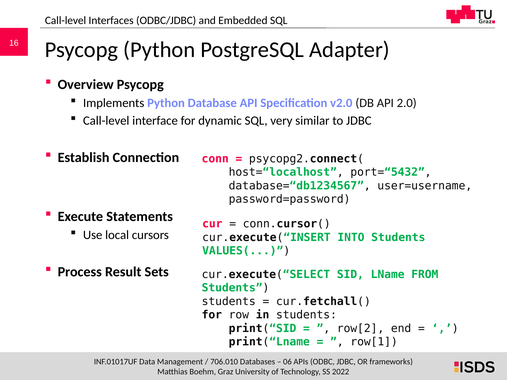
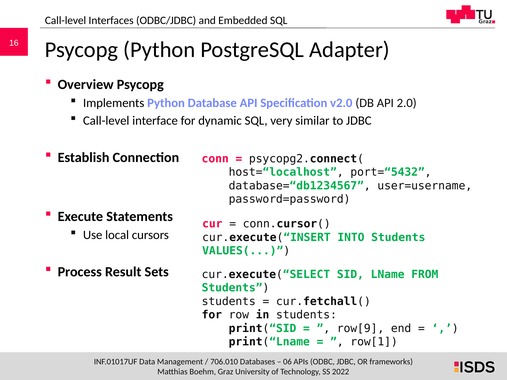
row[2: row[2 -> row[9 (361, 329)
